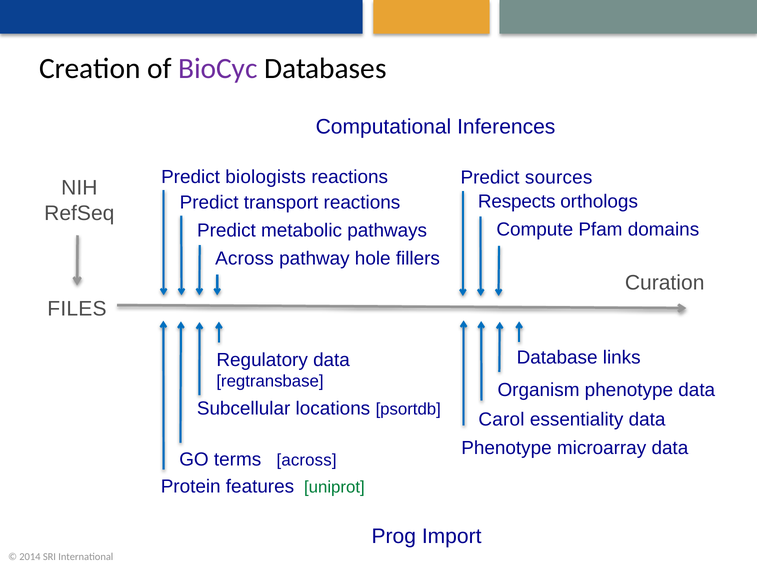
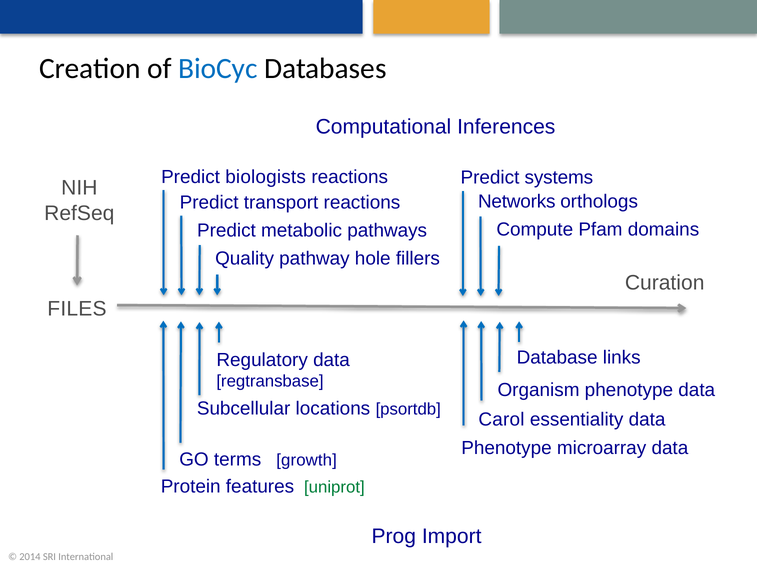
BioCyc colour: purple -> blue (218, 69)
sources: sources -> systems (559, 178)
Respects: Respects -> Networks (517, 202)
Across: Across -> Quality (245, 259)
terms across: across -> growth (307, 461)
